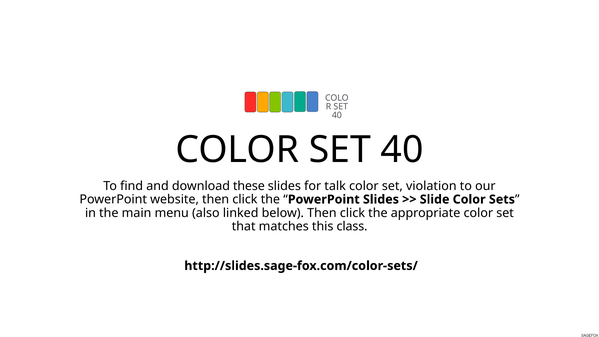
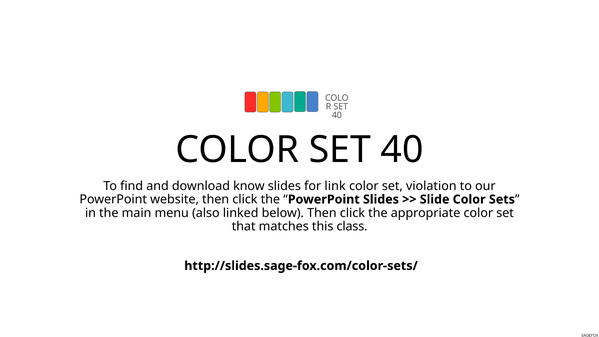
these: these -> know (249, 186)
talk: talk -> link (335, 186)
